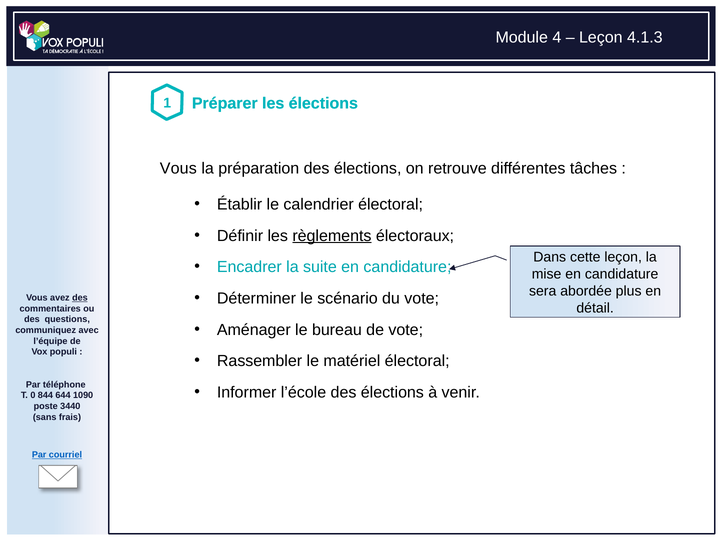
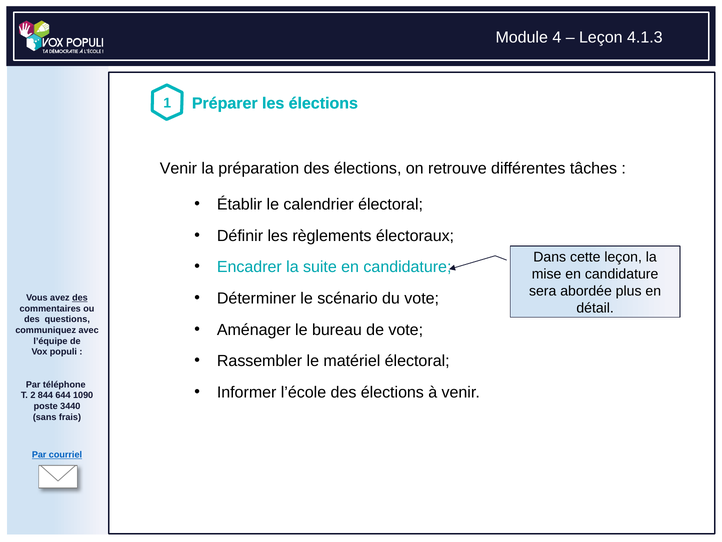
Vous: Vous -> Venir (178, 168)
règlements underline: present -> none (332, 236)
0: 0 -> 2 (33, 395)
